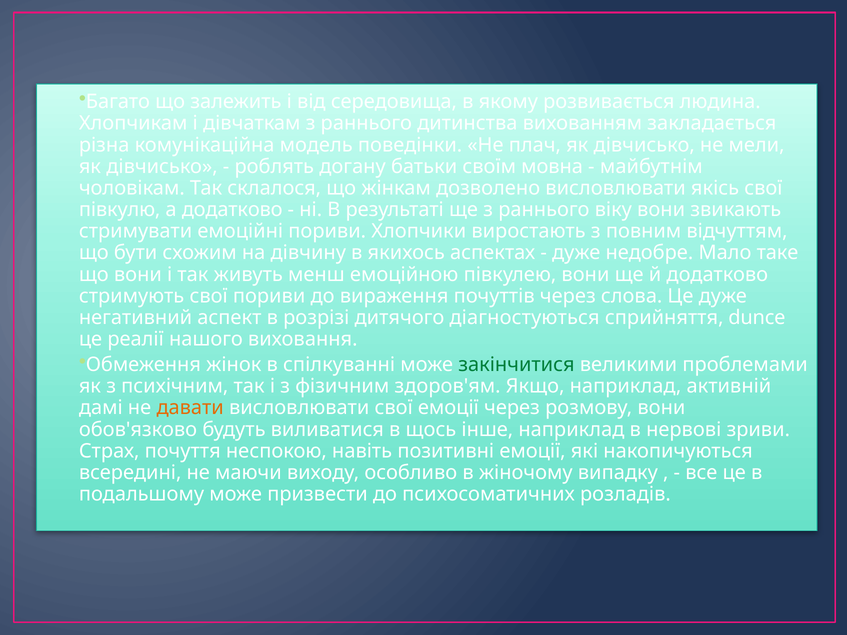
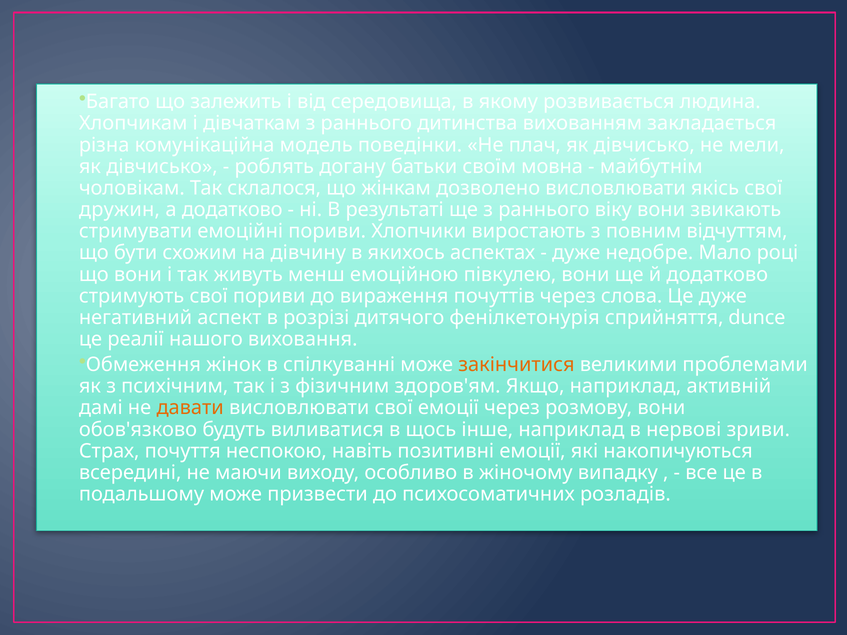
півкулю: півкулю -> дружин (119, 210)
таке: таке -> році (777, 253)
діагностуються: діагностуються -> фенілкетонурія (525, 318)
закінчитися colour: green -> orange (516, 365)
